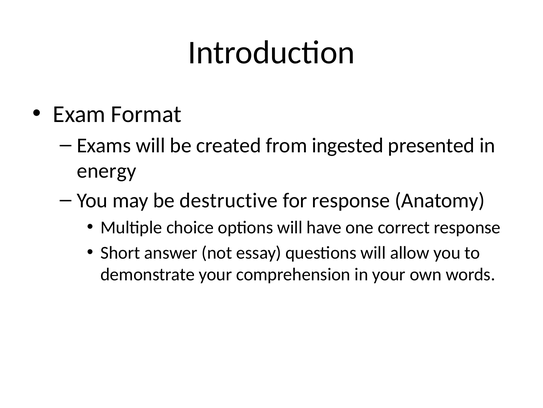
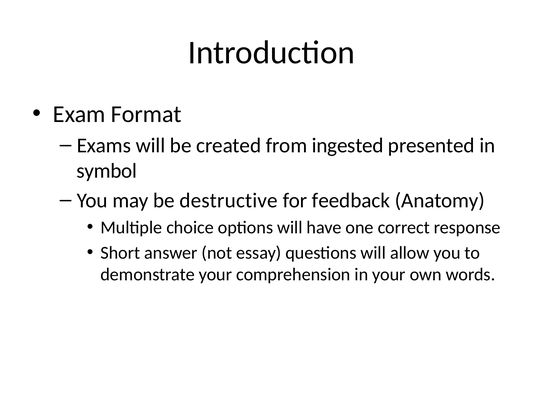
energy: energy -> symbol (107, 170)
for response: response -> feedback (351, 200)
